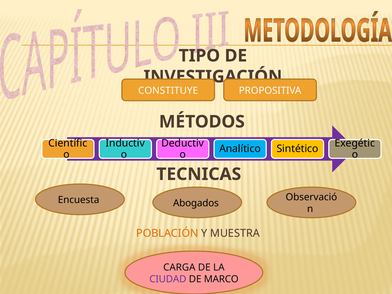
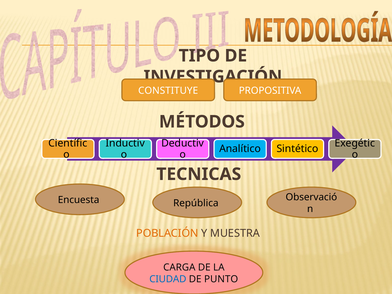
Abogados: Abogados -> República (196, 203)
CIUDAD colour: purple -> blue (168, 279)
MARCO: MARCO -> PUNTO (221, 279)
